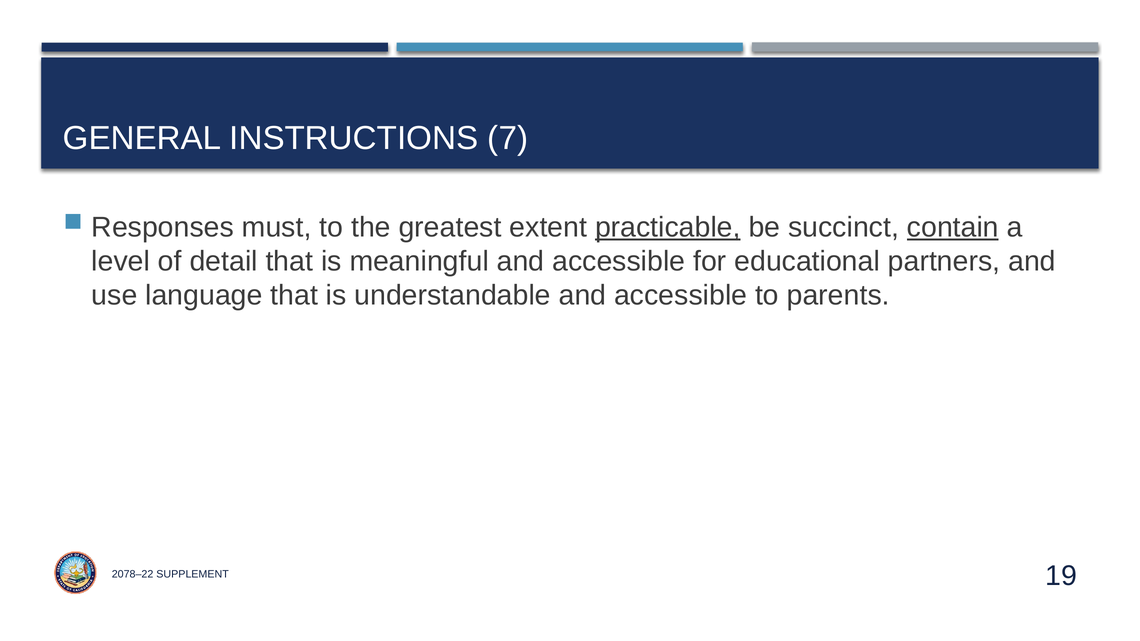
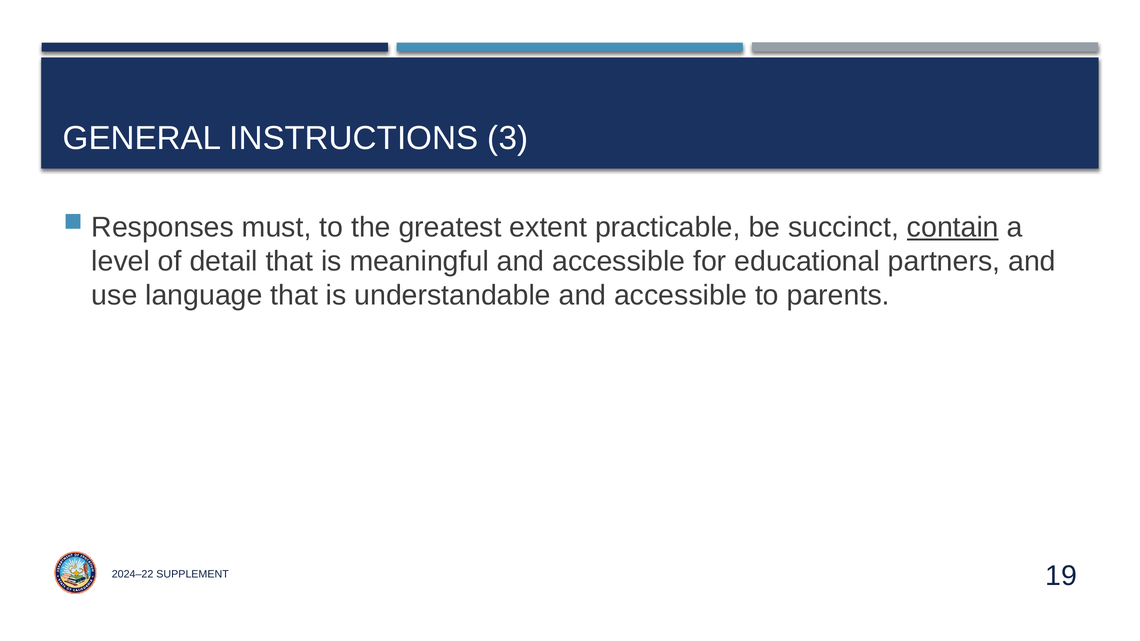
7: 7 -> 3 (508, 138)
practicable underline: present -> none (668, 227)
2078–22: 2078–22 -> 2024–22 (133, 574)
